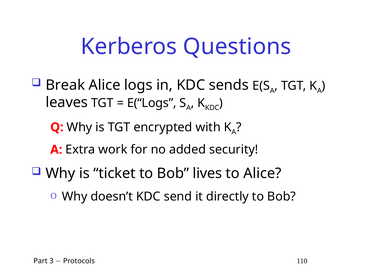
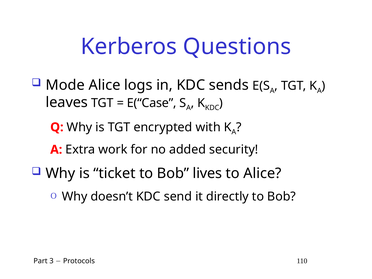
Break: Break -> Mode (65, 85)
E(“Logs: E(“Logs -> E(“Case (152, 103)
